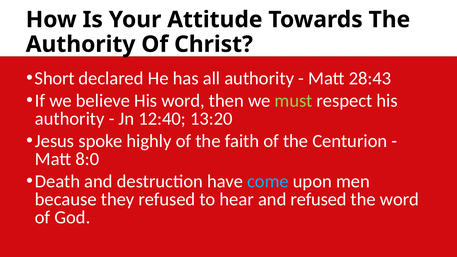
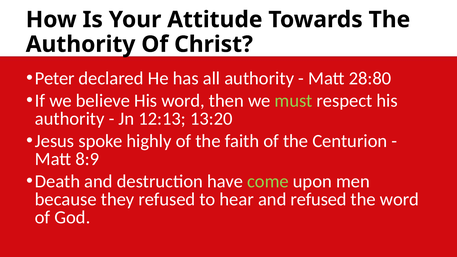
Short: Short -> Peter (55, 78)
28:43: 28:43 -> 28:80 (370, 78)
12:40: 12:40 -> 12:13 (162, 119)
8:0: 8:0 -> 8:9 (87, 159)
come colour: light blue -> light green (268, 181)
